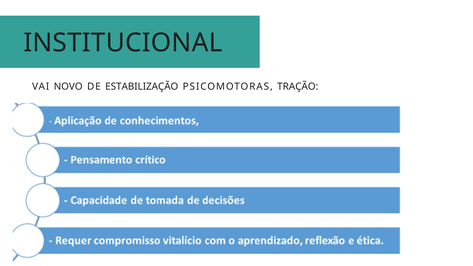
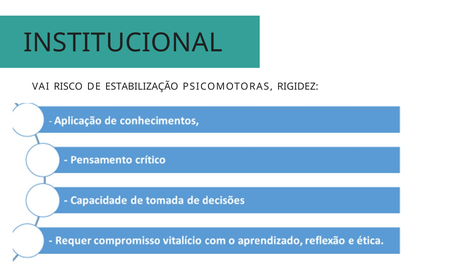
NOVO: NOVO -> RISCO (68, 87)
TRAÇÃO: TRAÇÃO -> RIGIDEZ (298, 87)
